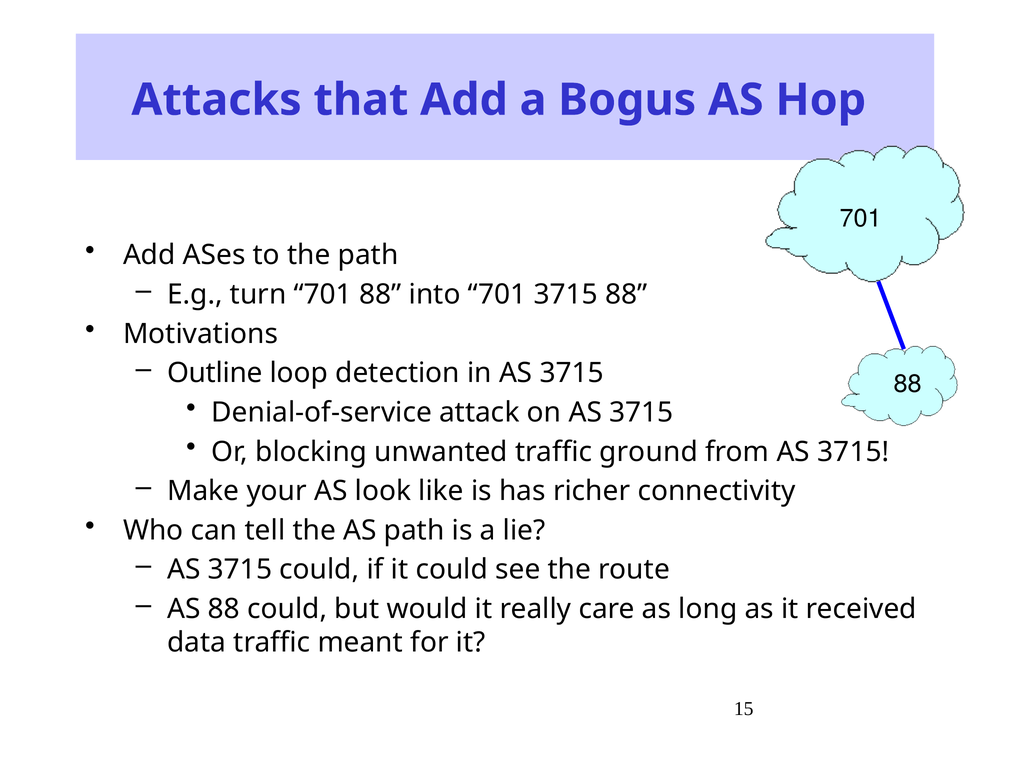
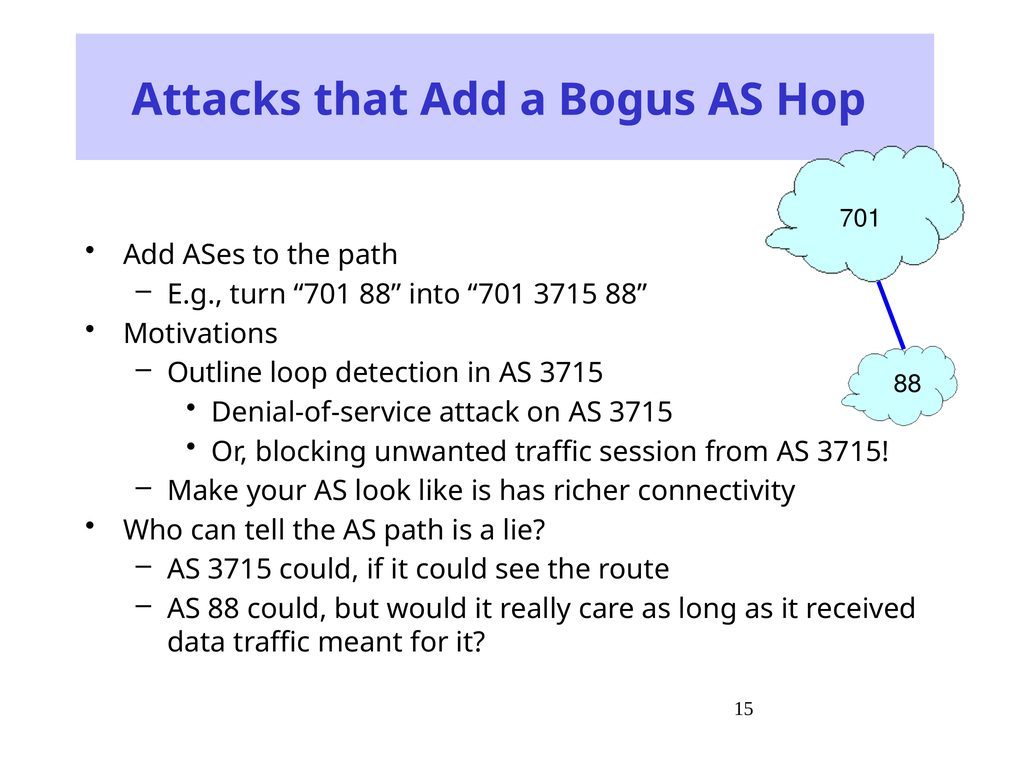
ground: ground -> session (649, 451)
